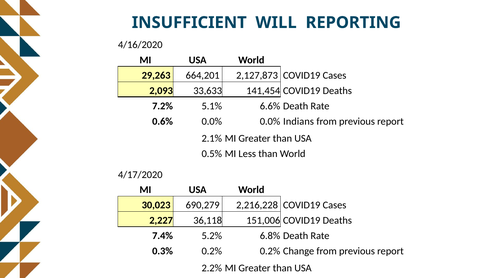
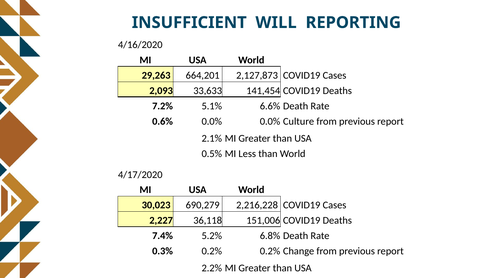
Indians: Indians -> Culture (299, 121)
